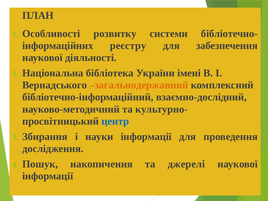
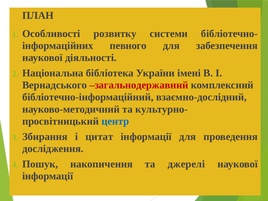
реєстру: реєстру -> певного (128, 46)
загальнодержавний colour: orange -> red (139, 85)
науки: науки -> цитат (99, 137)
